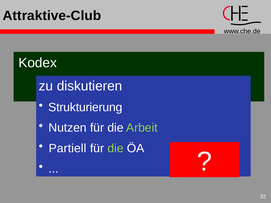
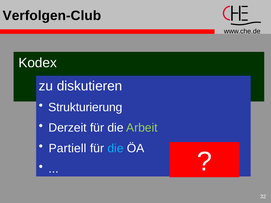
Attraktive-Club: Attraktive-Club -> Verfolgen-Club (52, 16)
Nutzen: Nutzen -> Derzeit (68, 128)
die colour: light green -> light blue (115, 148)
